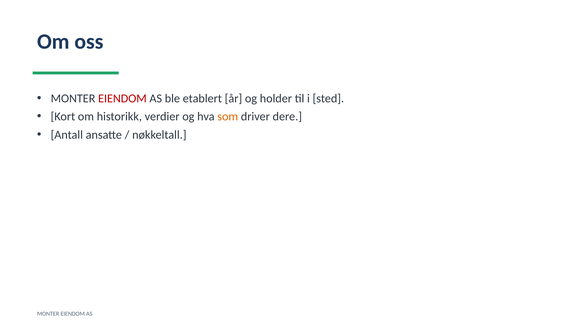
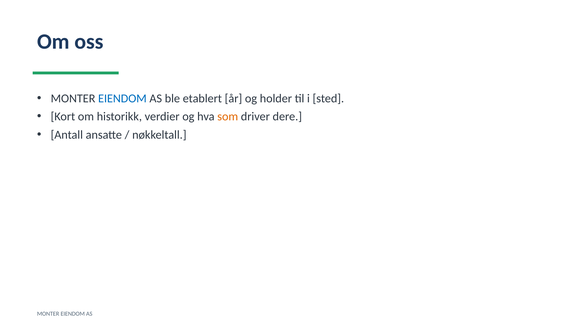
EIENDOM colour: red -> blue (122, 99)
